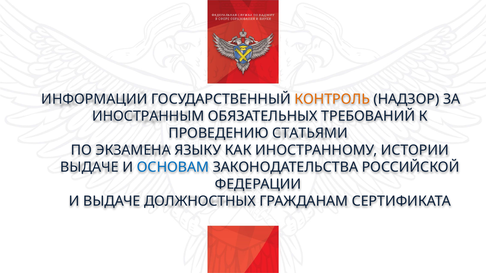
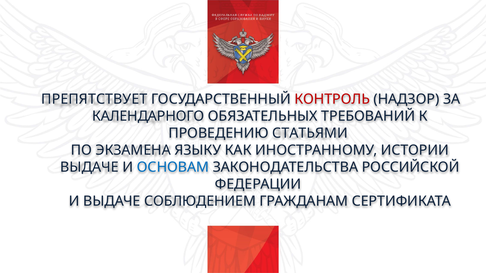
ИНФОРМАЦИИ: ИНФОРМАЦИИ -> ПРЕПЯТСТВУЕТ (94, 99)
КОНТРОЛЬ colour: orange -> red (332, 99)
ИНОСТРАННЫМ: ИНОСТРАННЫМ -> КАЛЕНДАРНОГО (148, 116)
ДОЛЖНОСТНЫХ: ДОЛЖНОСТНЫХ -> СОБЛЮДЕНИЕМ (200, 201)
